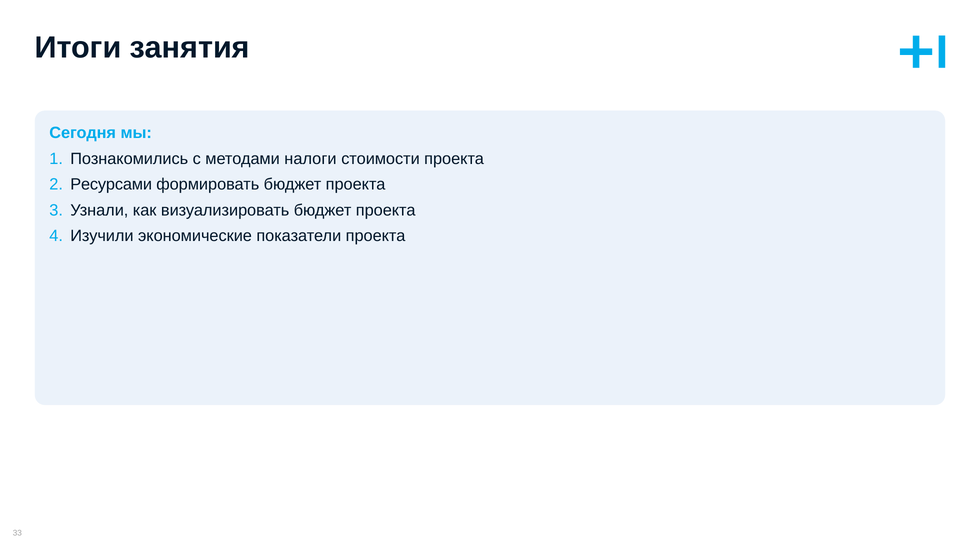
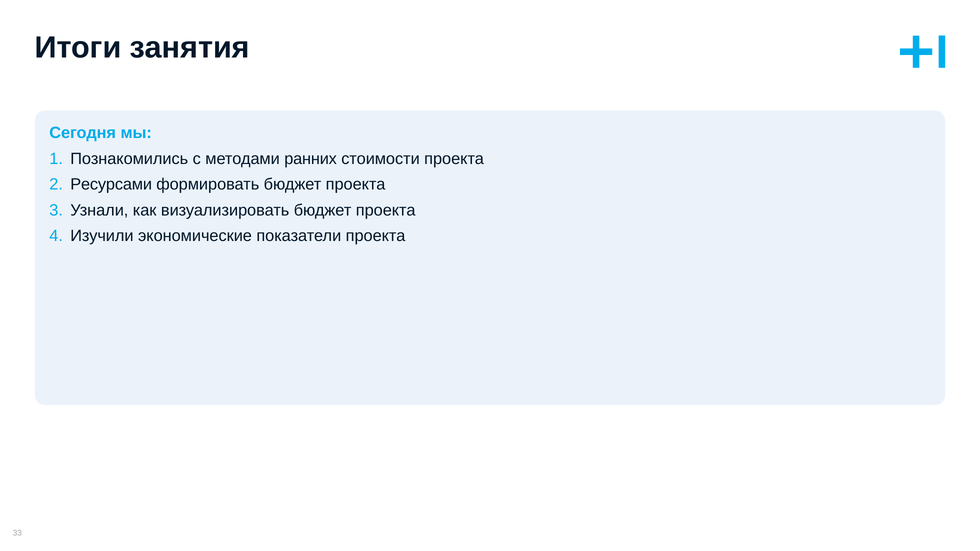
налоги: налоги -> ранних (311, 159)
